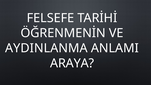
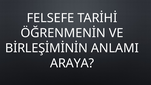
AYDINLANMA: AYDINLANMA -> BİRLEŞİMİNİN (46, 48)
